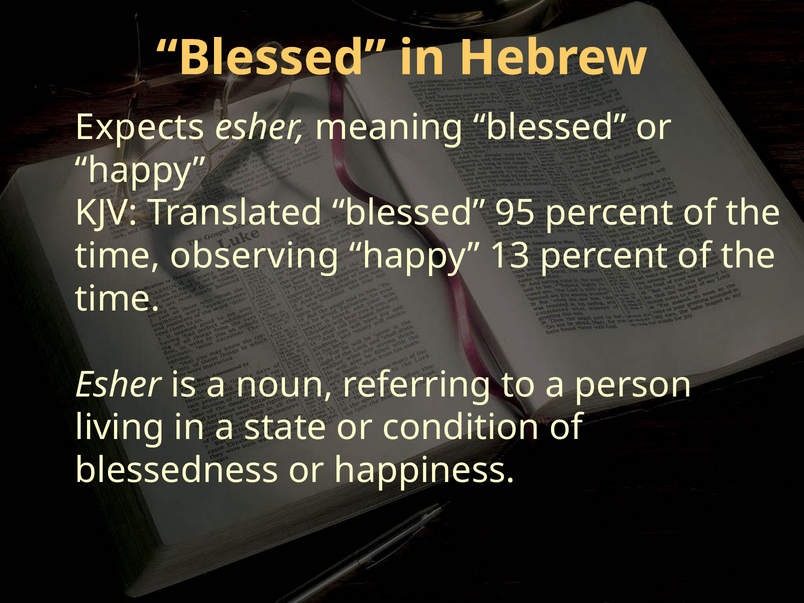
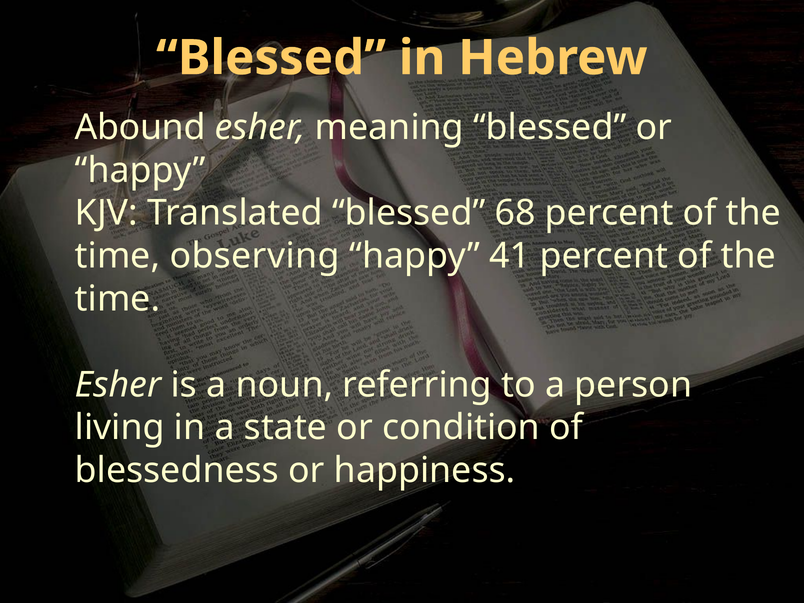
Expects: Expects -> Abound (140, 127)
95: 95 -> 68 (515, 213)
13: 13 -> 41 (510, 256)
